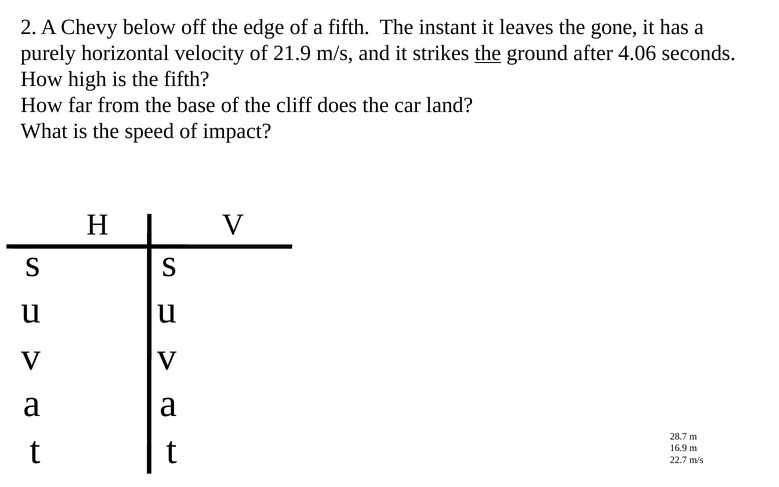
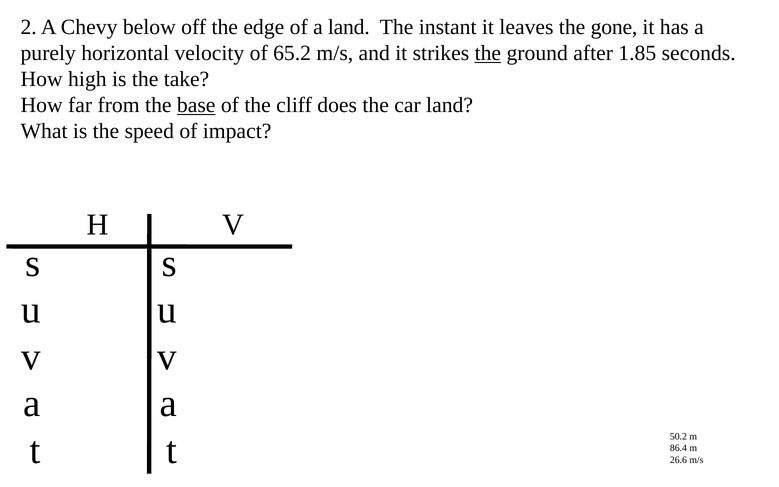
a fifth: fifth -> land (349, 27)
21.9: 21.9 -> 65.2 (292, 53)
4.06: 4.06 -> 1.85 (637, 53)
the fifth: fifth -> take (187, 79)
base underline: none -> present (196, 105)
28.7: 28.7 -> 50.2 (678, 436)
16.9: 16.9 -> 86.4 (678, 448)
22.7: 22.7 -> 26.6 (678, 460)
